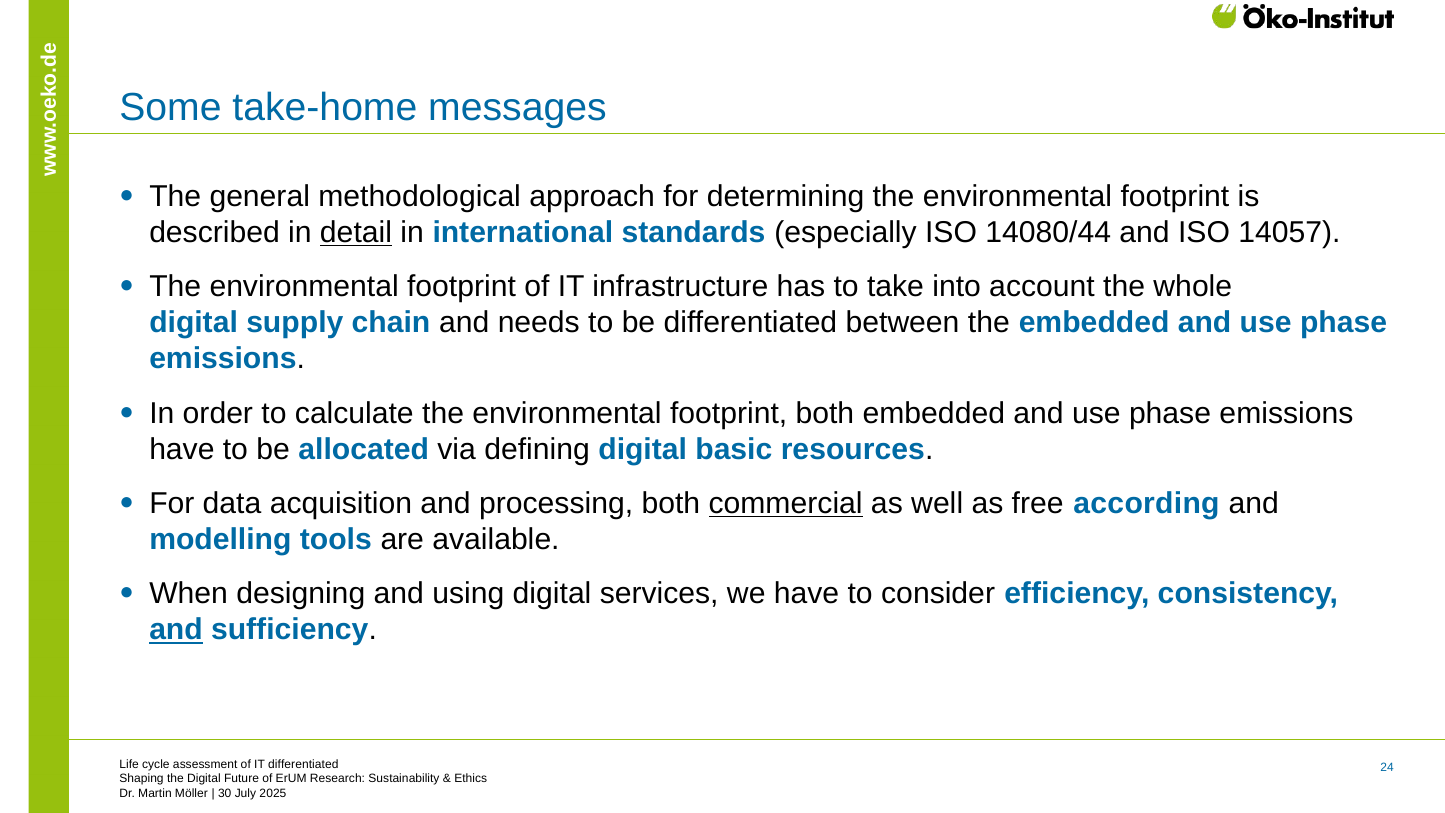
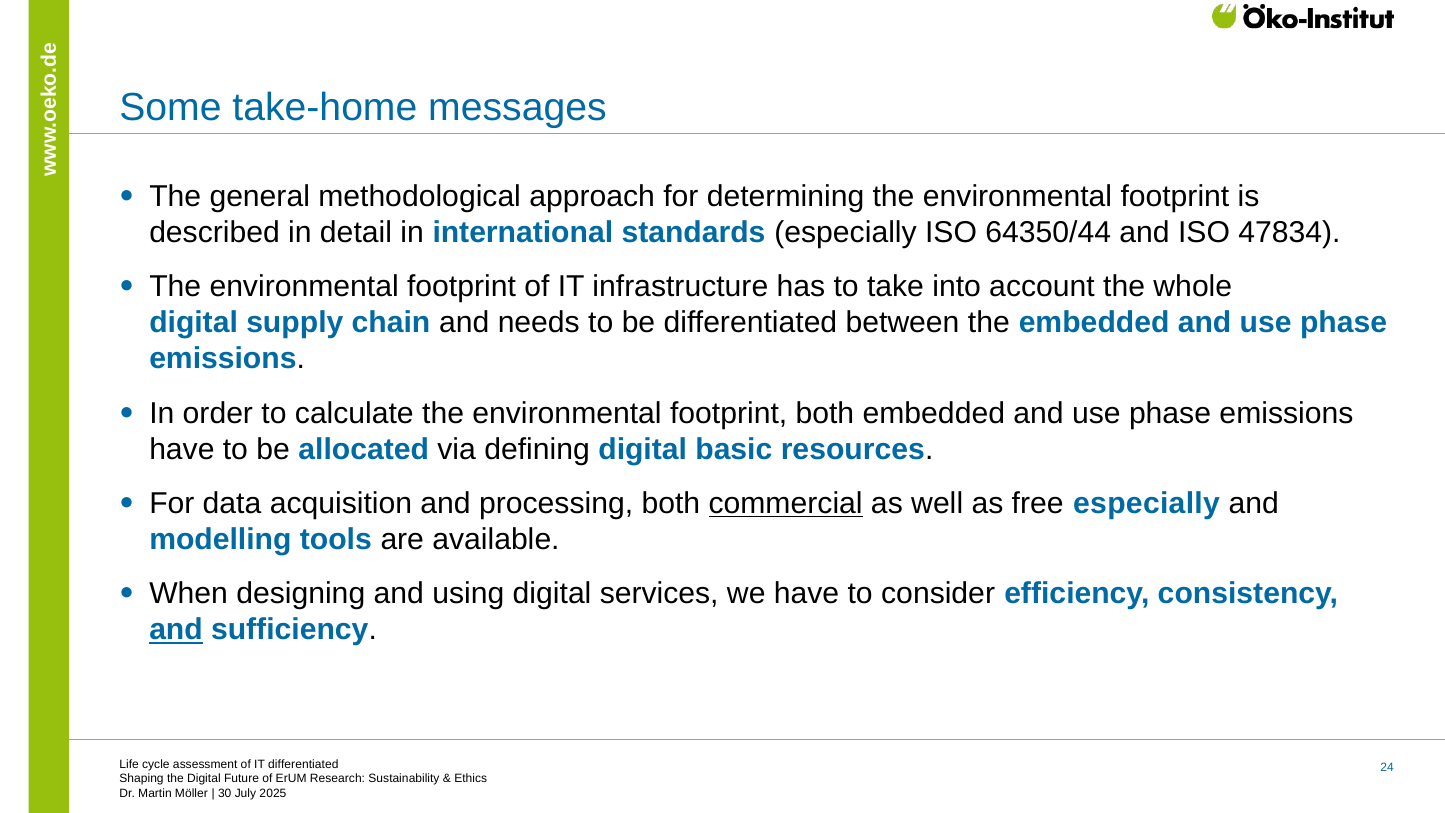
detail underline: present -> none (356, 232)
14080/44: 14080/44 -> 64350/44 (1048, 232)
14057: 14057 -> 47834 (1289, 232)
free according: according -> especially (1147, 503)
